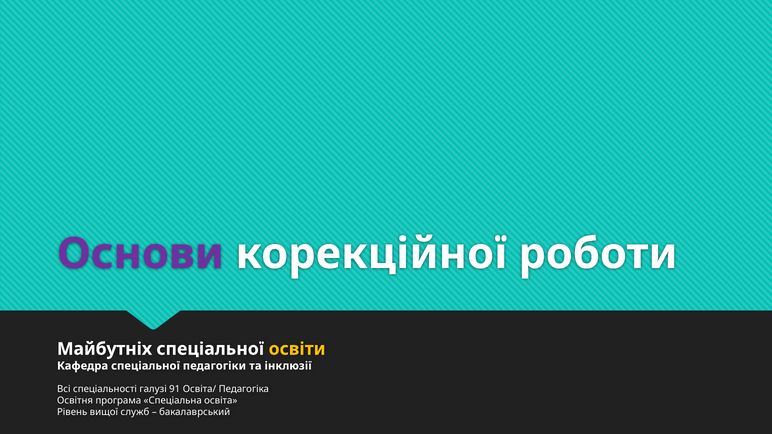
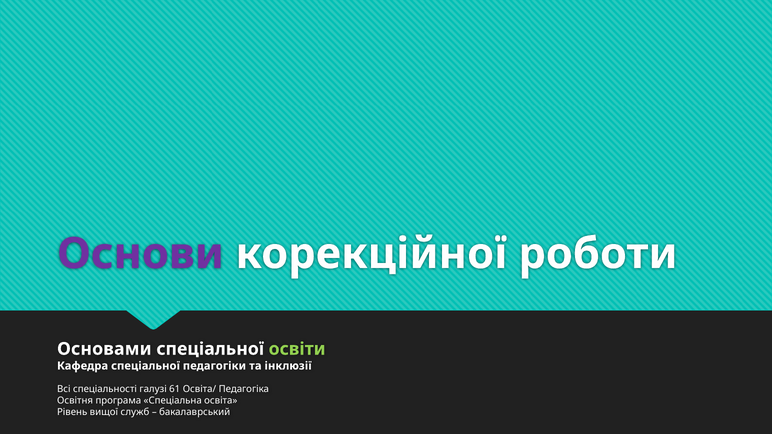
Майбутніх: Майбутніх -> Основами (104, 349)
освіти colour: yellow -> light green (297, 349)
91: 91 -> 61 (175, 389)
